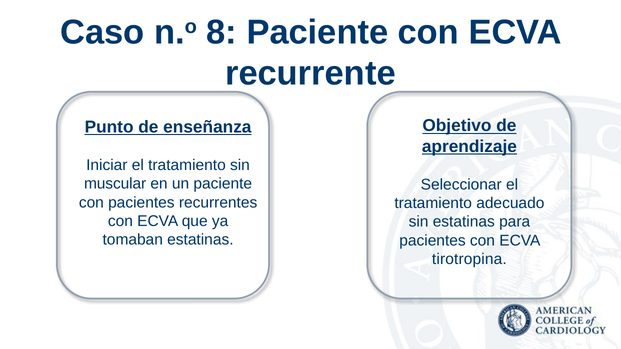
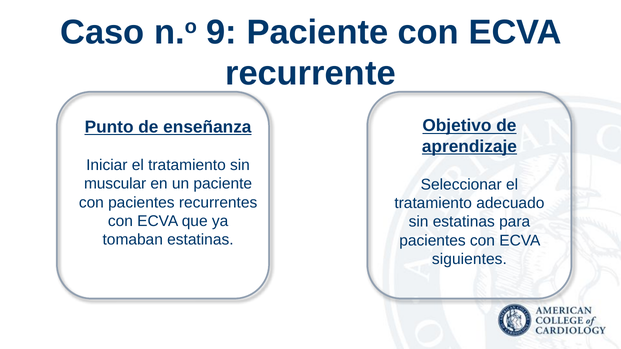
8: 8 -> 9 (222, 32)
tirotropina: tirotropina -> siguientes (469, 259)
